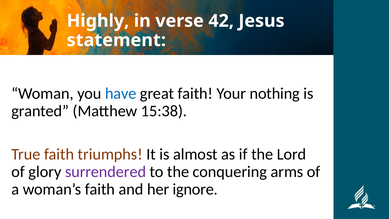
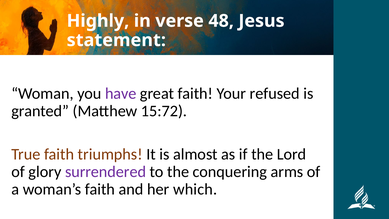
42: 42 -> 48 (221, 21)
have colour: blue -> purple (121, 93)
nothing: nothing -> refused (275, 93)
15:38: 15:38 -> 15:72 (164, 111)
ignore: ignore -> which (195, 189)
